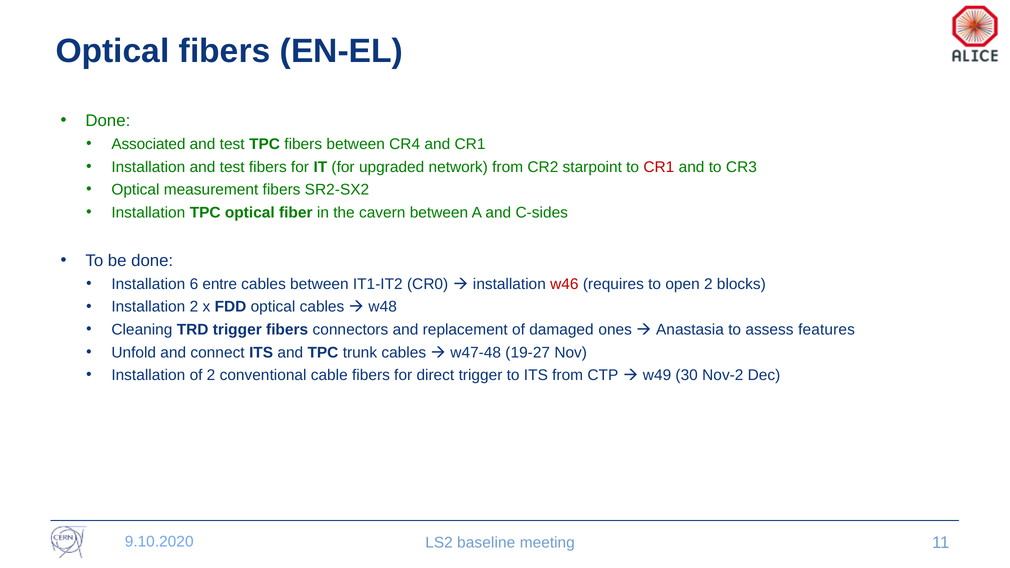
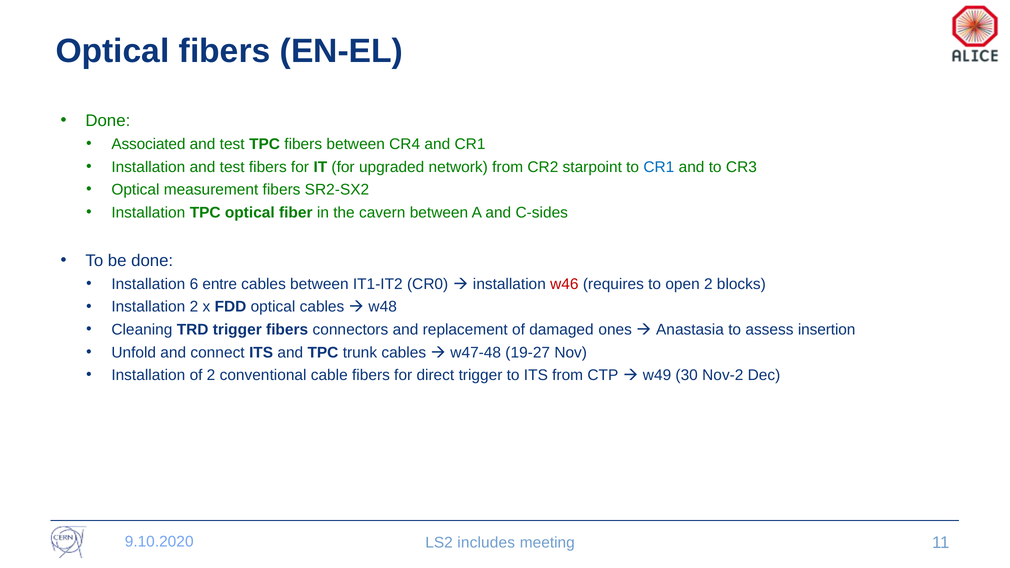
CR1 colour: red -> blue (659, 167)
features: features -> insertion (827, 330)
baseline: baseline -> includes (486, 543)
